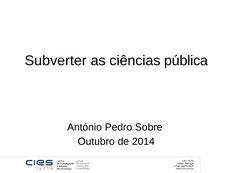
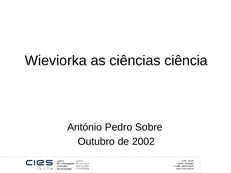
Subverter: Subverter -> Wieviorka (56, 61)
pública: pública -> ciência (186, 61)
2014: 2014 -> 2002 (143, 142)
